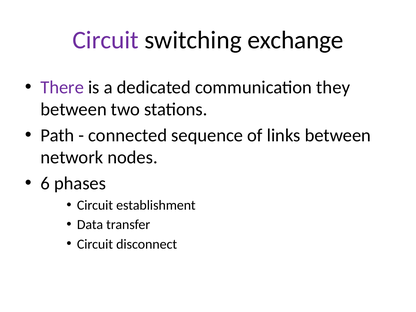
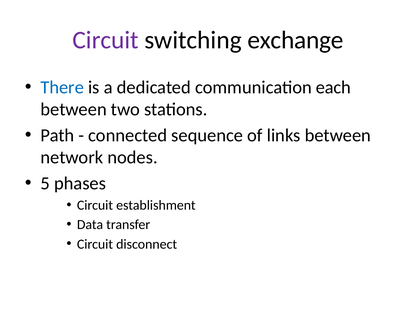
There colour: purple -> blue (62, 87)
they: they -> each (333, 87)
6: 6 -> 5 (45, 183)
